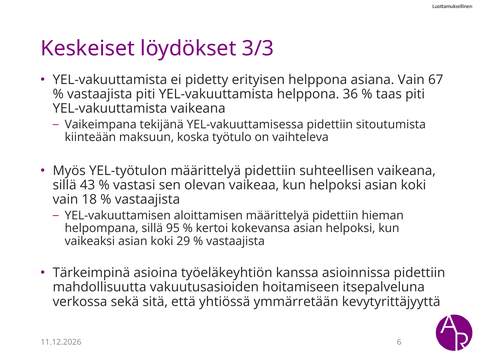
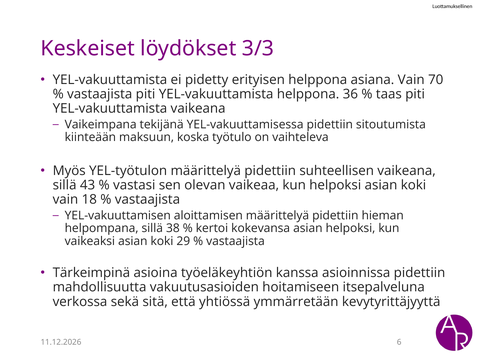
67: 67 -> 70 (436, 80)
95: 95 -> 38 (173, 229)
